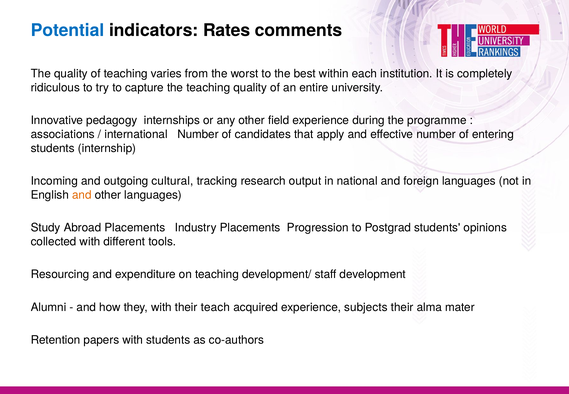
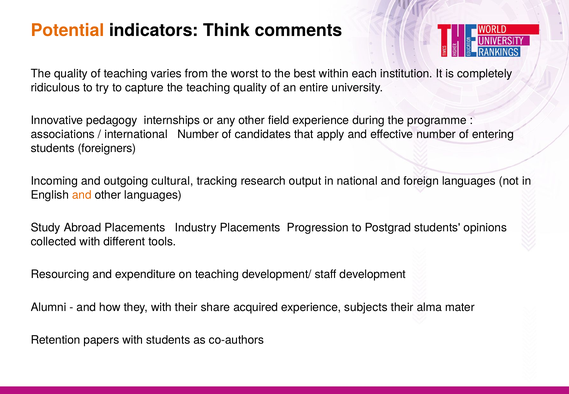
Potential colour: blue -> orange (68, 30)
Rates: Rates -> Think (227, 30)
internship: internship -> foreigners (107, 148)
teach: teach -> share (215, 307)
